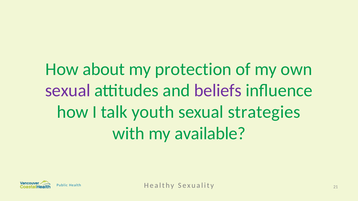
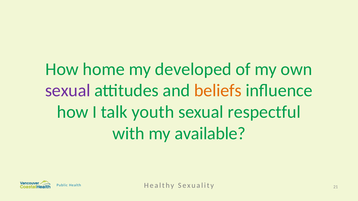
about: about -> home (104, 69)
protection: protection -> developed (193, 69)
beliefs colour: purple -> orange (218, 91)
strategies: strategies -> respectful (264, 112)
